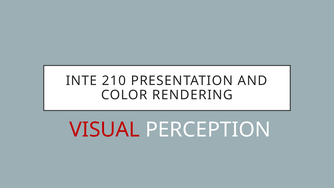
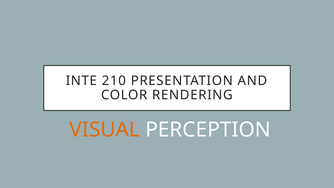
VISUAL colour: red -> orange (105, 130)
